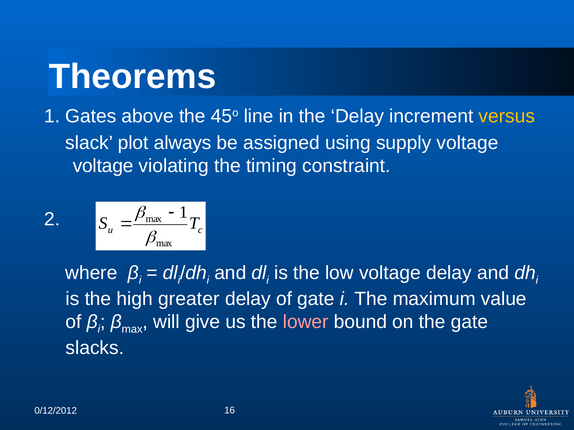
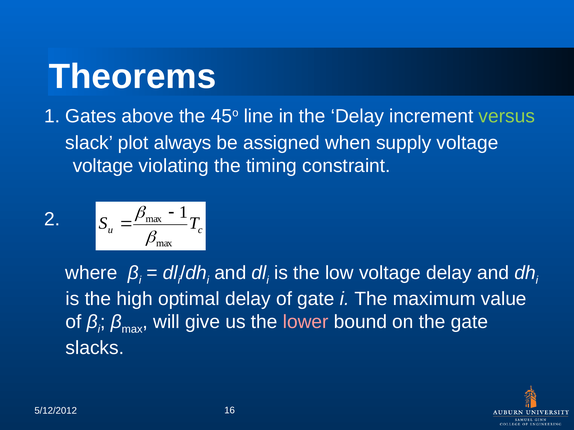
versus colour: yellow -> light green (507, 116)
using: using -> when (348, 143)
greater: greater -> optimal (189, 299)
0/12/2012: 0/12/2012 -> 5/12/2012 (56, 411)
